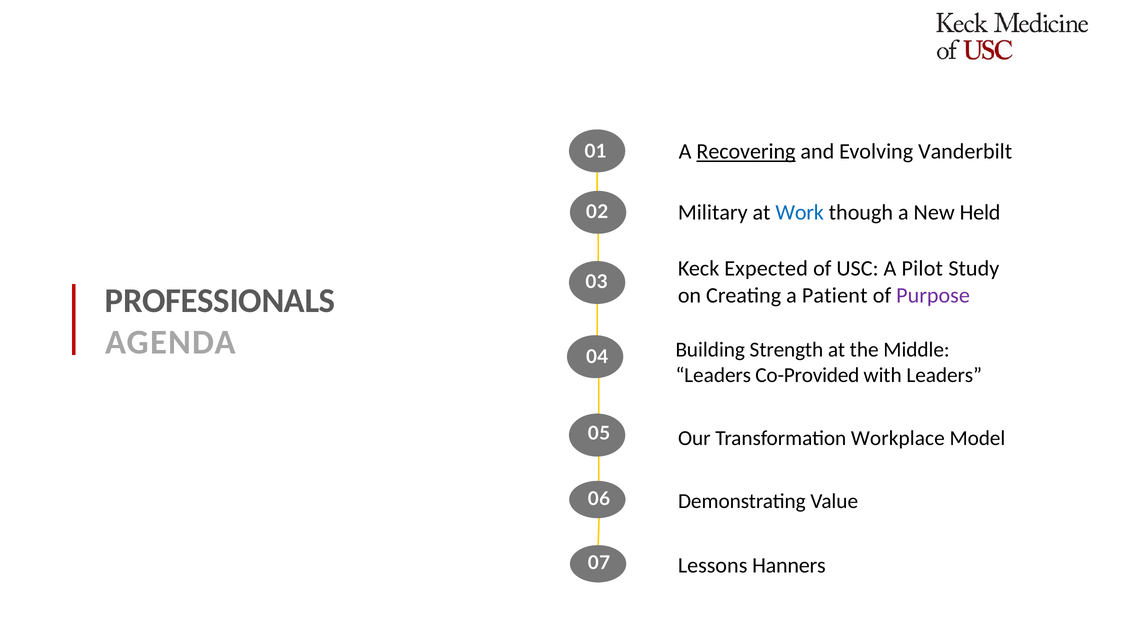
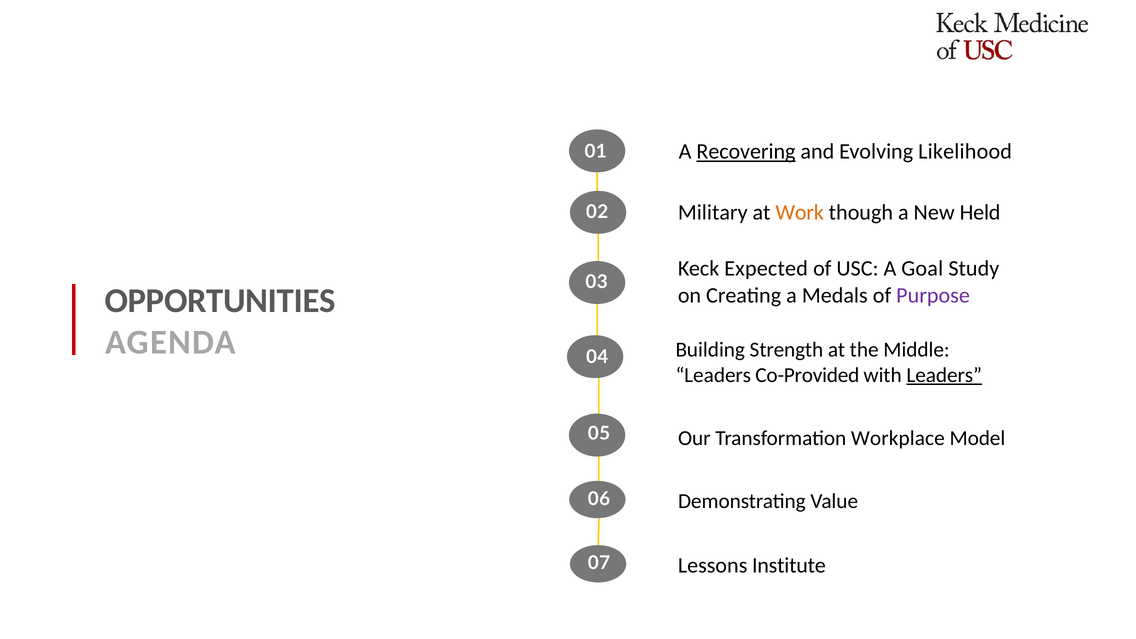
Vanderbilt: Vanderbilt -> Likelihood (965, 152)
Work colour: blue -> orange (800, 212)
Pilot: Pilot -> Goal (922, 269)
Patient: Patient -> Medals (835, 295)
PROFESSIONALS: PROFESSIONALS -> OPPORTUNITIES (220, 301)
Leaders underline: none -> present (944, 375)
Hanners: Hanners -> Institute (789, 565)
